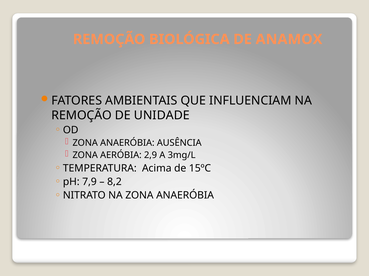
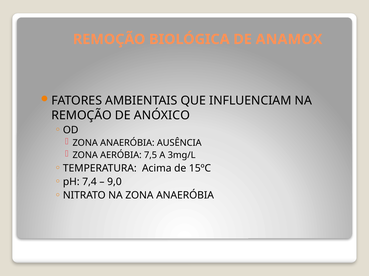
UNIDADE: UNIDADE -> ANÓXICO (162, 116)
2,9: 2,9 -> 7,5 (151, 156)
7,9: 7,9 -> 7,4 (89, 182)
8,2: 8,2 -> 9,0 (114, 182)
